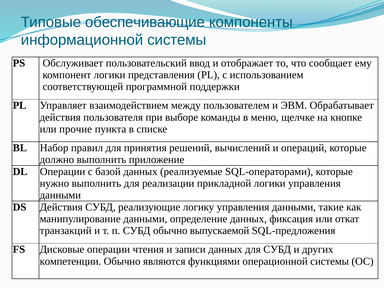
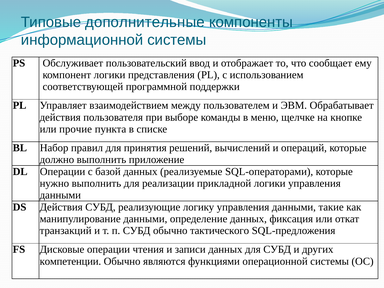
обеспечивающие: обеспечивающие -> дополнительные (145, 22)
выпускаемой: выпускаемой -> тактического (220, 231)
